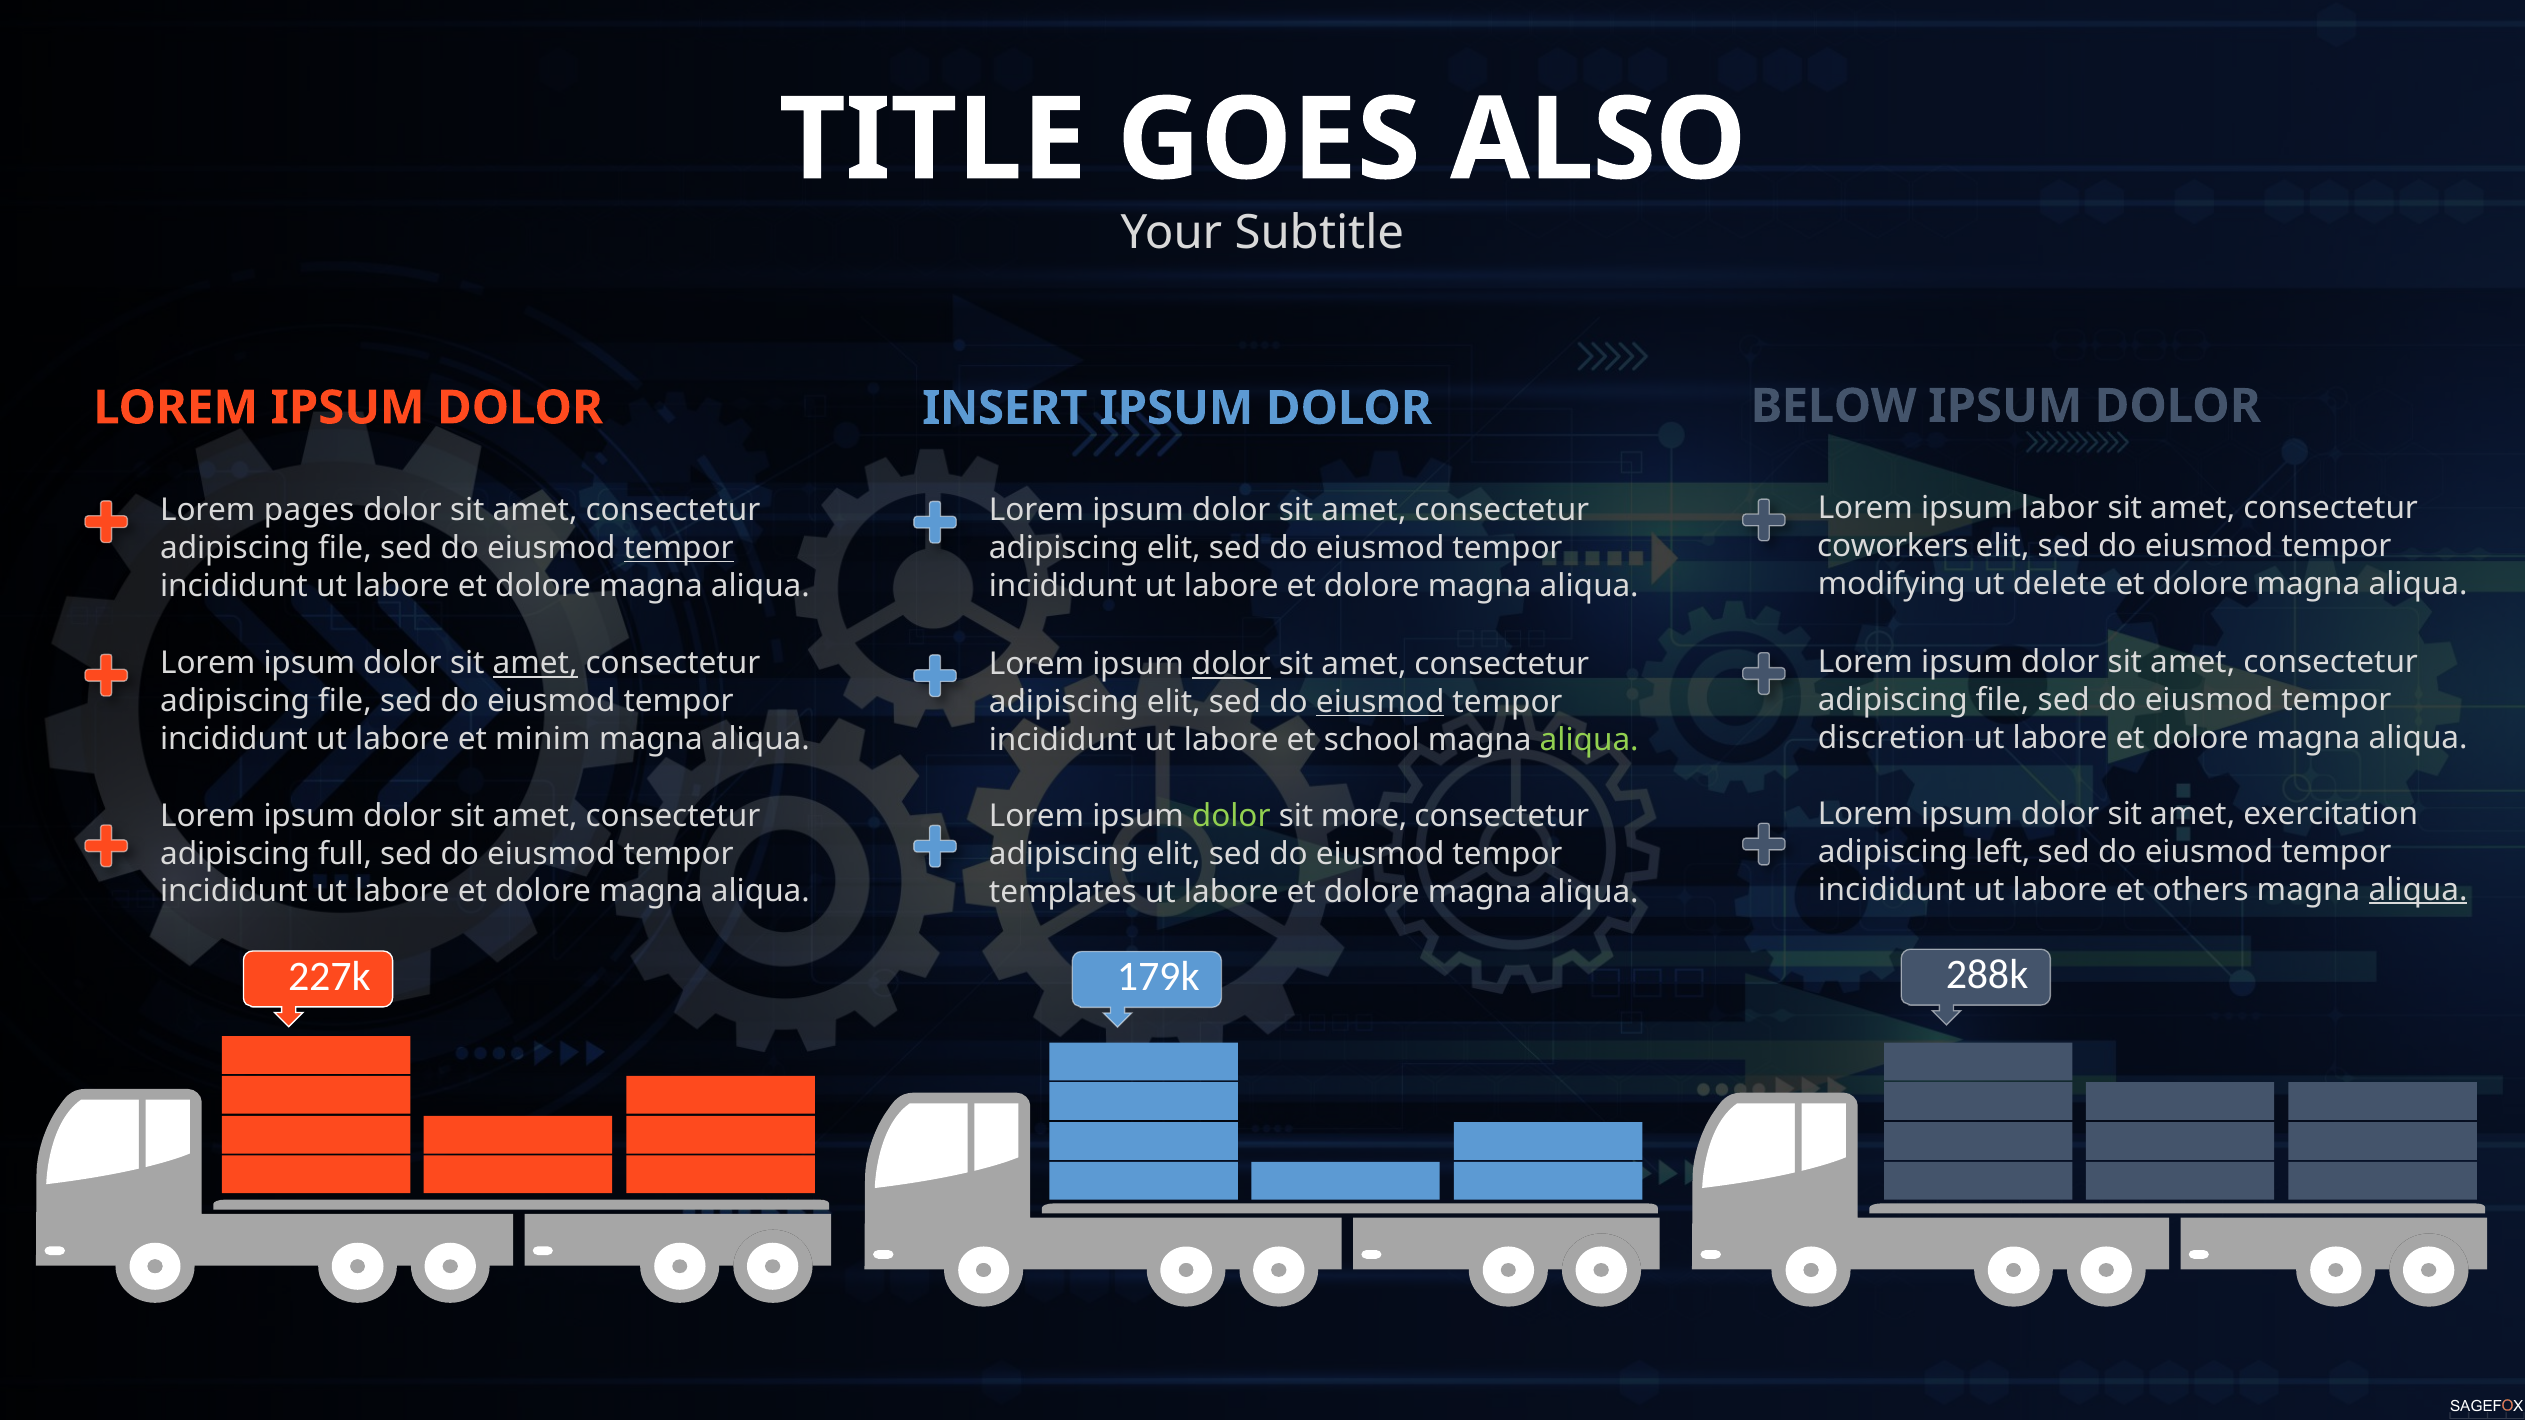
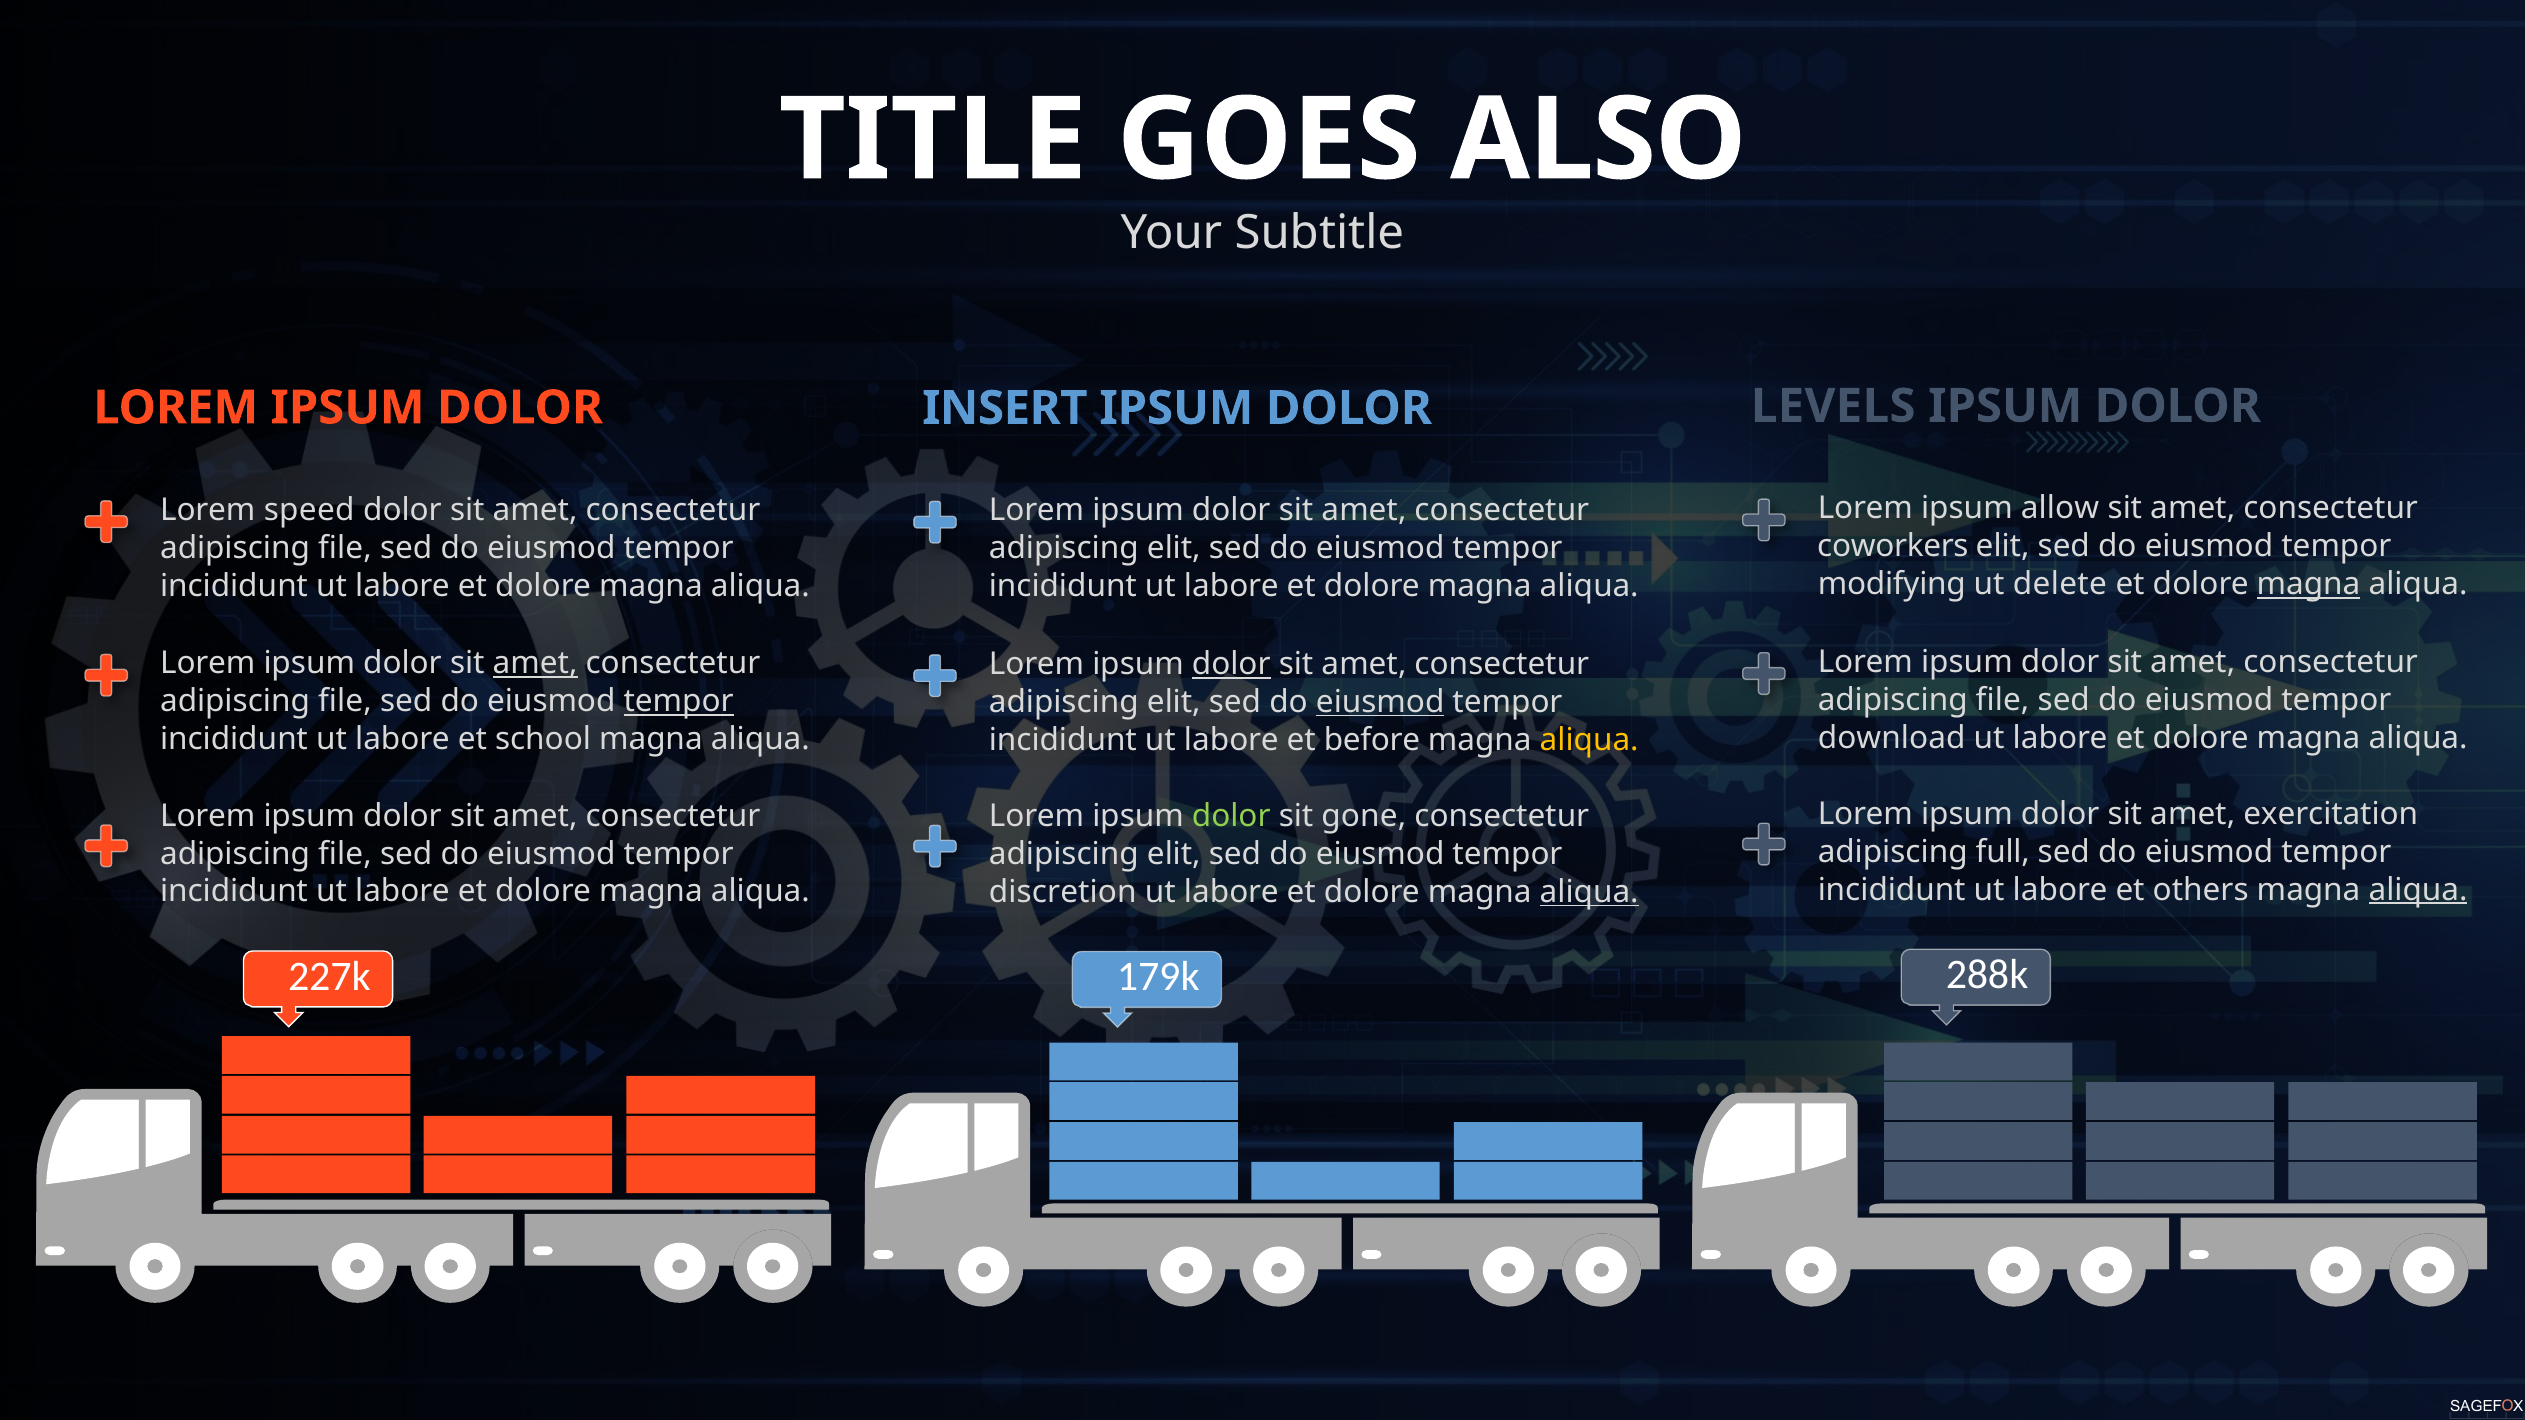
BELOW: BELOW -> LEVELS (1833, 406)
labor: labor -> allow (2060, 508)
pages: pages -> speed (309, 510)
tempor underline: present -> none (679, 548)
magna underline: none -> present (2309, 584)
tempor underline: none -> present (679, 702)
discretion: discretion -> download (1892, 738)
minim: minim -> school (543, 739)
school: school -> before (1372, 740)
aliqua colour: light green -> yellow (1589, 740)
more: more -> gone (1364, 816)
left: left -> full (2003, 852)
full: full -> file (345, 854)
templates: templates -> discretion (1063, 892)
aliqua underline: none -> present (1589, 892)
